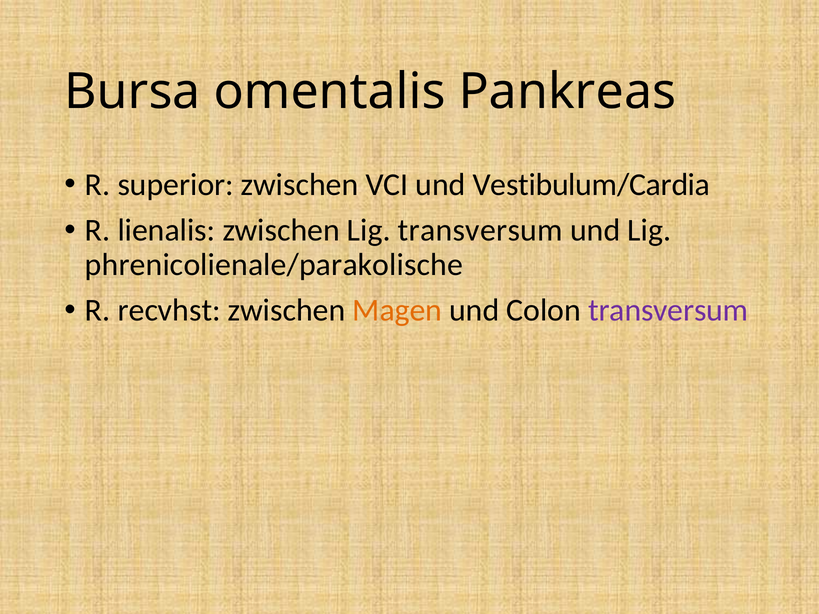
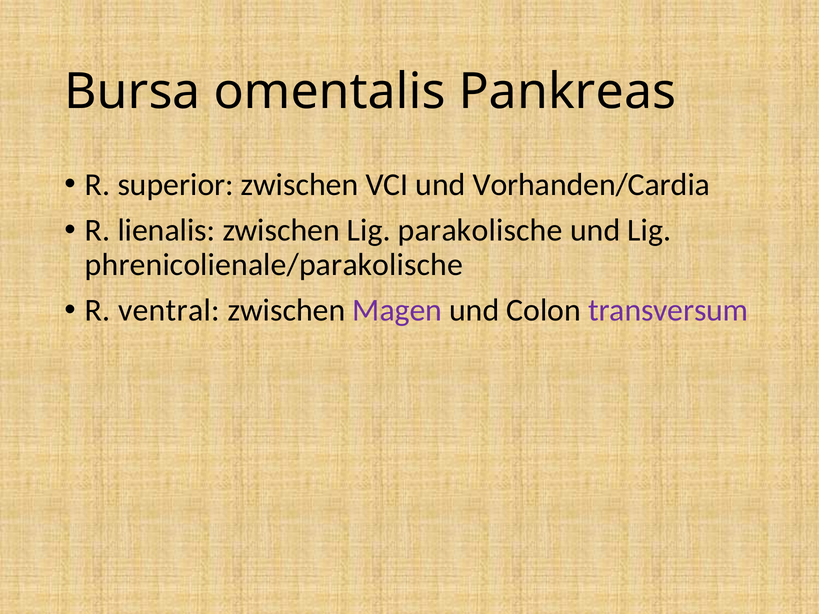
Vestibulum/Cardia: Vestibulum/Cardia -> Vorhanden/Cardia (591, 185)
Lig transversum: transversum -> parakolische (480, 230)
recvhst: recvhst -> ventral (169, 311)
Magen colour: orange -> purple (397, 311)
